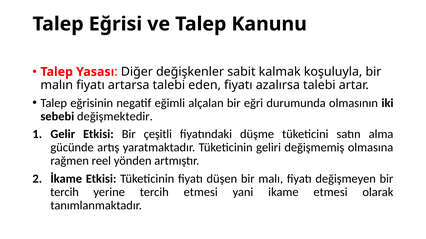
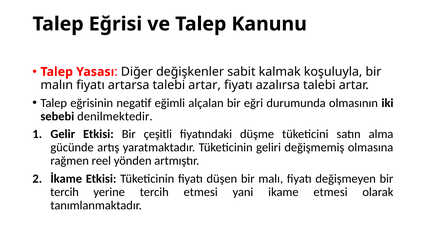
artarsa talebi eden: eden -> artar (205, 85)
değişmektedir: değişmektedir -> denilmektedir (115, 117)
